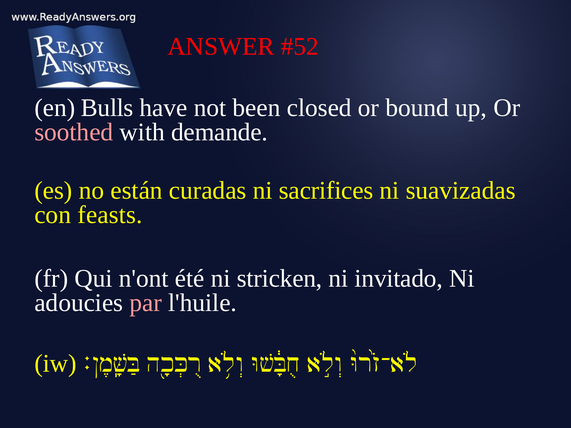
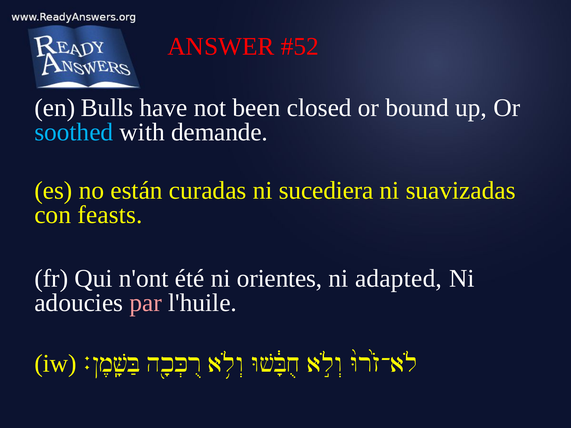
soothed colour: pink -> light blue (74, 132)
sacrifices: sacrifices -> sucediera (326, 191)
stricken: stricken -> orientes (280, 279)
invitado: invitado -> adapted (399, 279)
